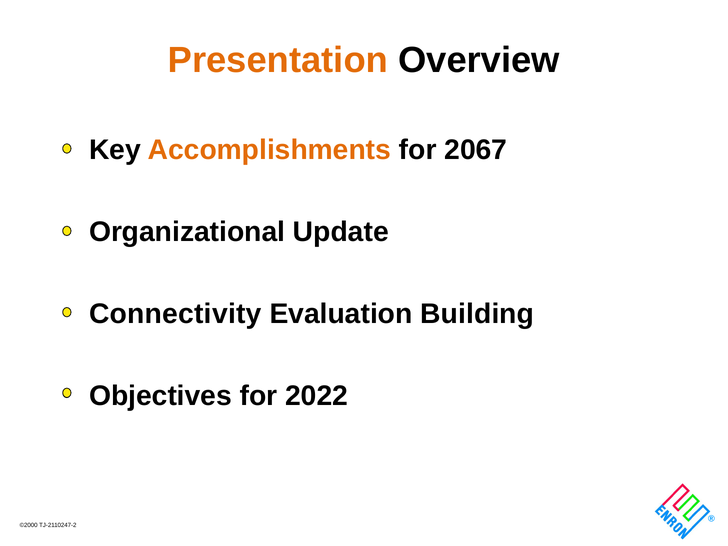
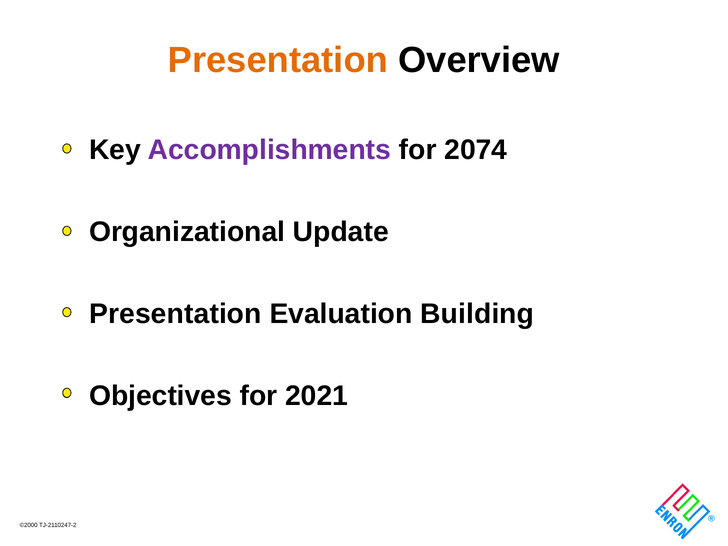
Accomplishments colour: orange -> purple (269, 150)
2067: 2067 -> 2074 (476, 150)
Connectivity: Connectivity -> Presentation (175, 314)
2022: 2022 -> 2021 (317, 396)
